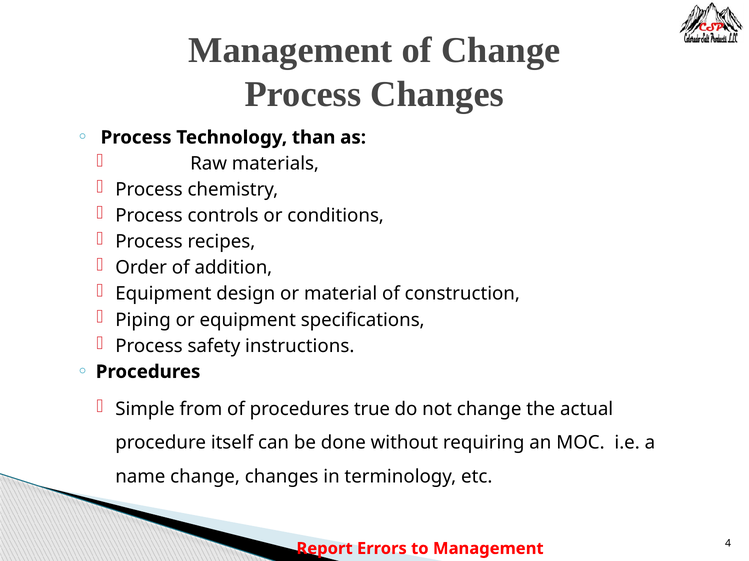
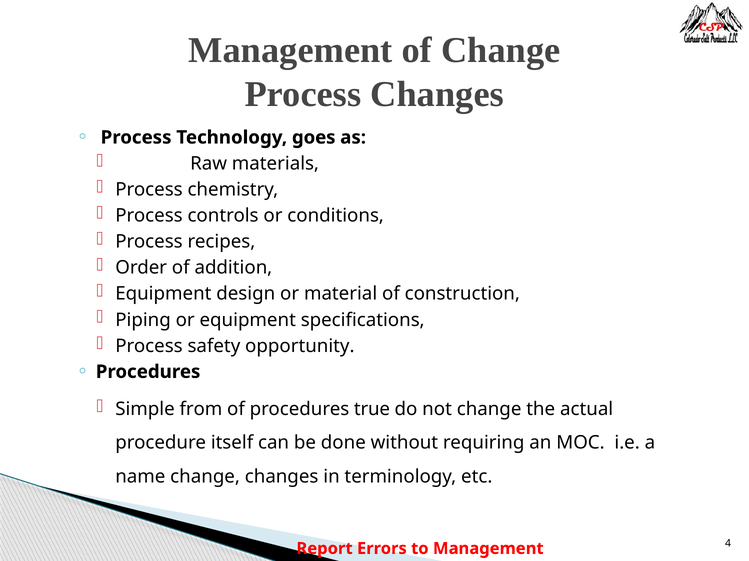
than: than -> goes (314, 138)
instructions: instructions -> opportunity (300, 346)
